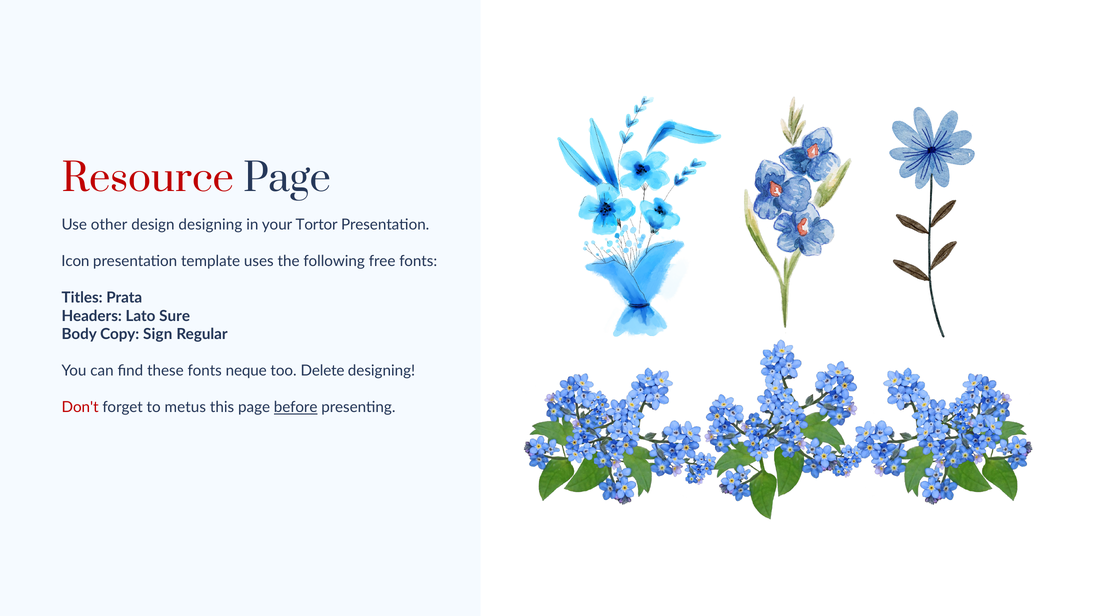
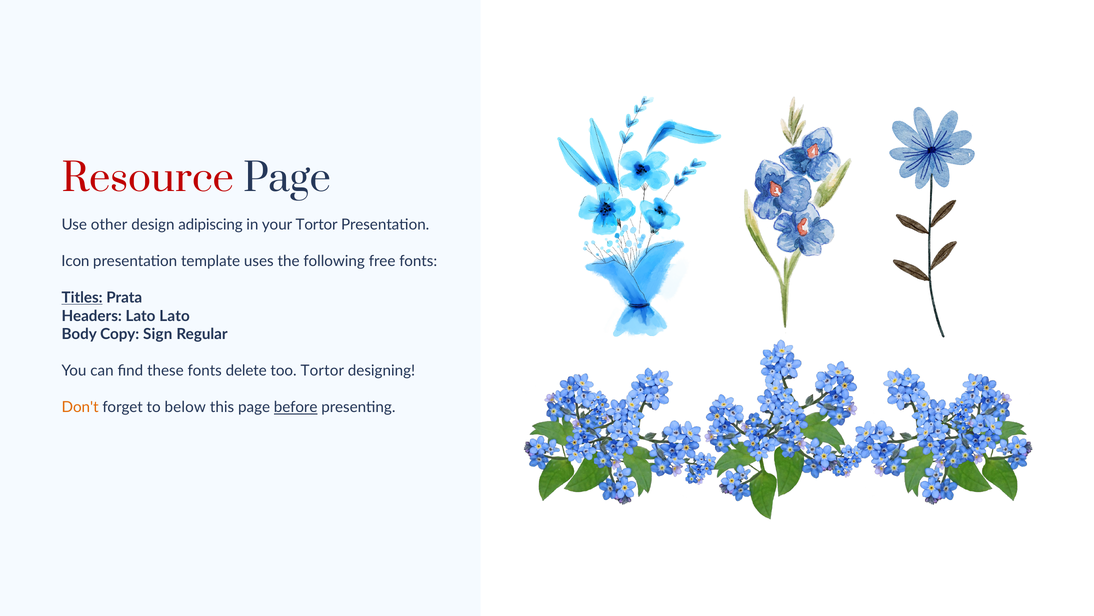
design designing: designing -> adipiscing (210, 224)
Titles underline: none -> present (82, 297)
Lato Sure: Sure -> Lato (175, 316)
neque: neque -> delete (246, 370)
too Delete: Delete -> Tortor (322, 370)
Don't colour: red -> orange (80, 407)
metus: metus -> below (185, 407)
